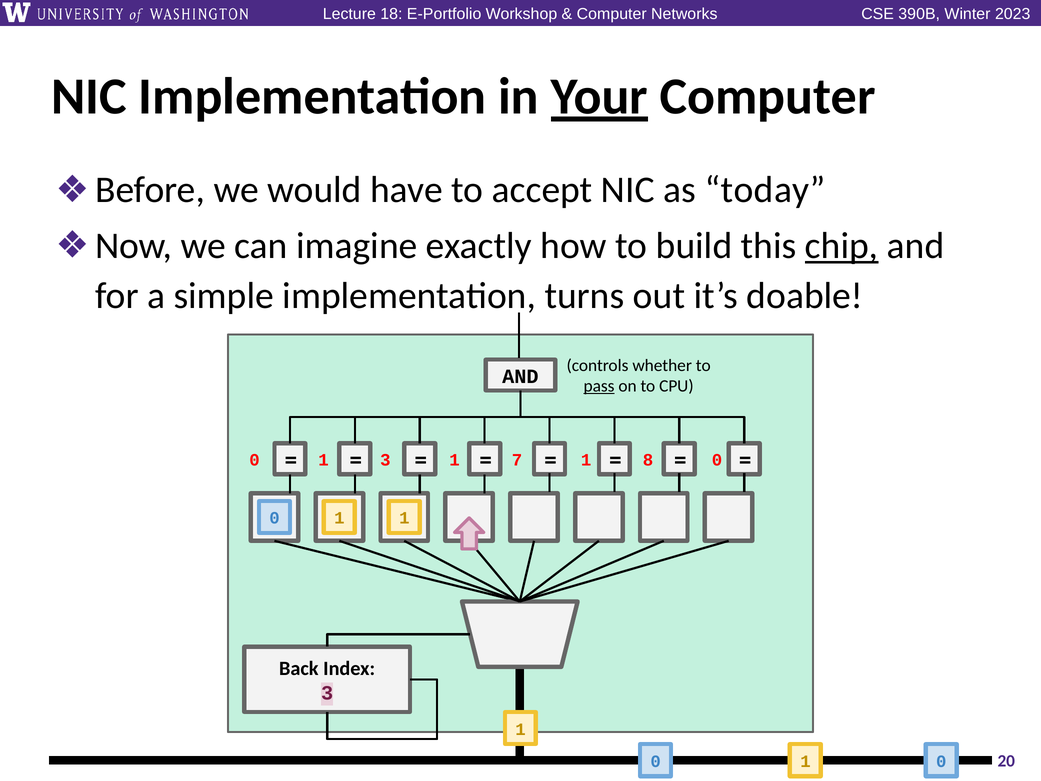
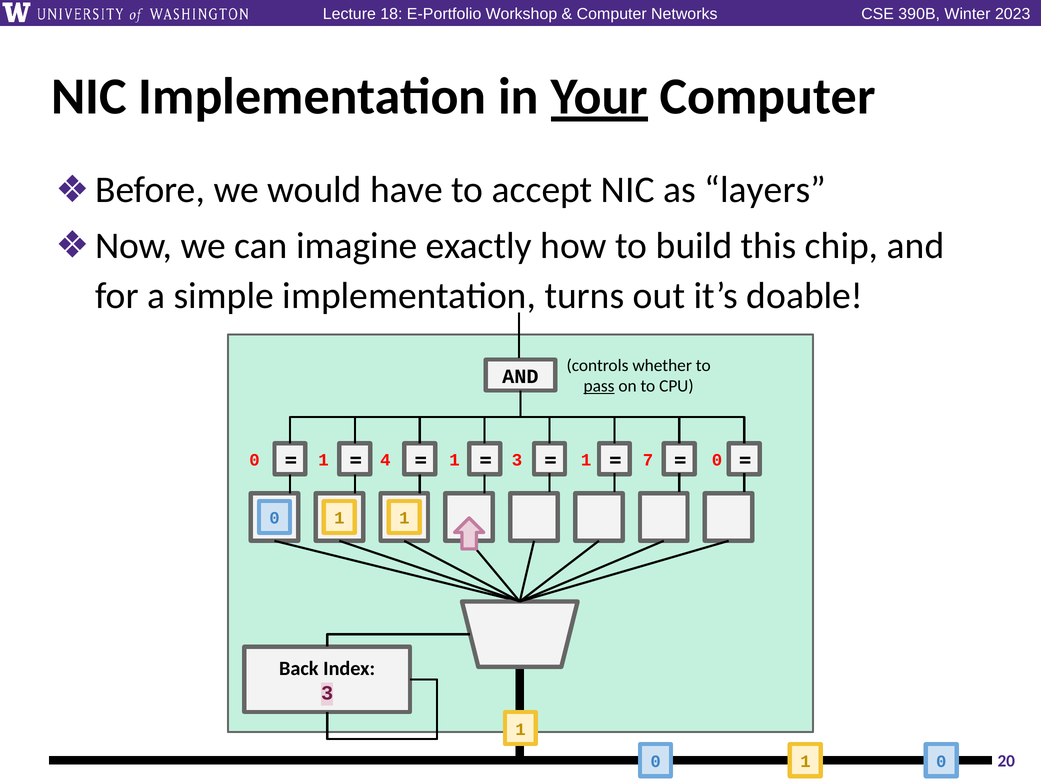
today: today -> layers (765, 190)
chip underline: present -> none (842, 246)
1 3: 3 -> 4 (385, 460)
1 7: 7 -> 3 (517, 460)
8: 8 -> 7 (648, 460)
